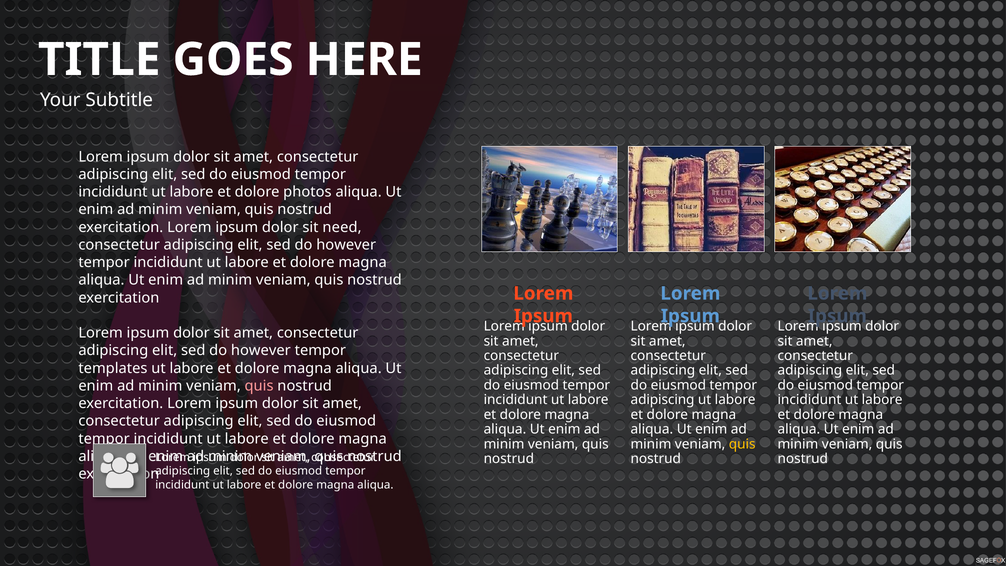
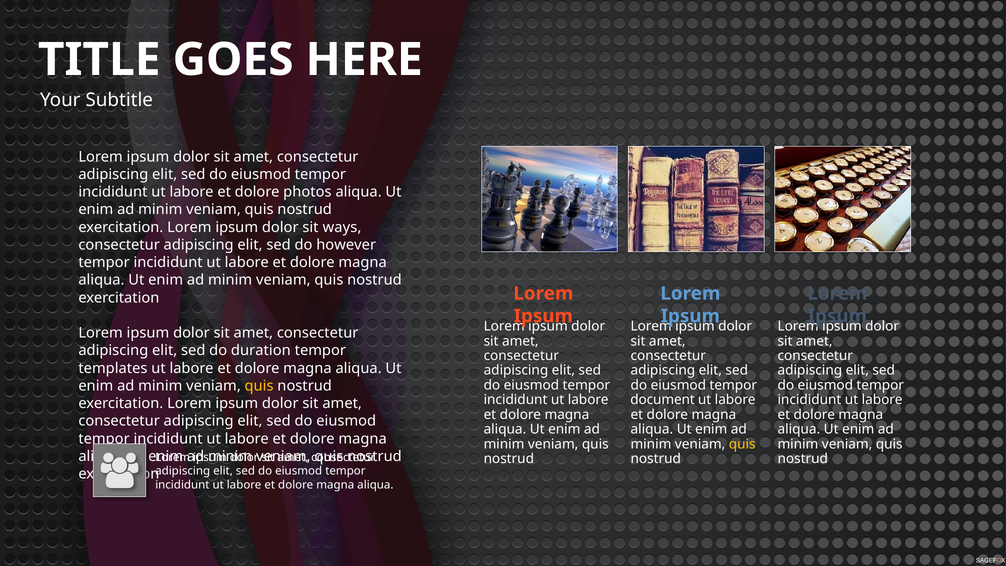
need: need -> ways (342, 227)
however: however -> duration (261, 350)
quis colour: pink -> yellow (259, 386)
adipiscing: adipiscing -> document (663, 400)
